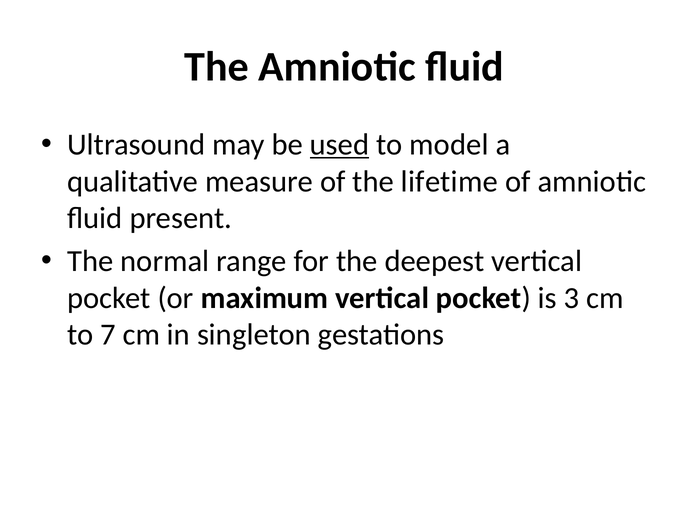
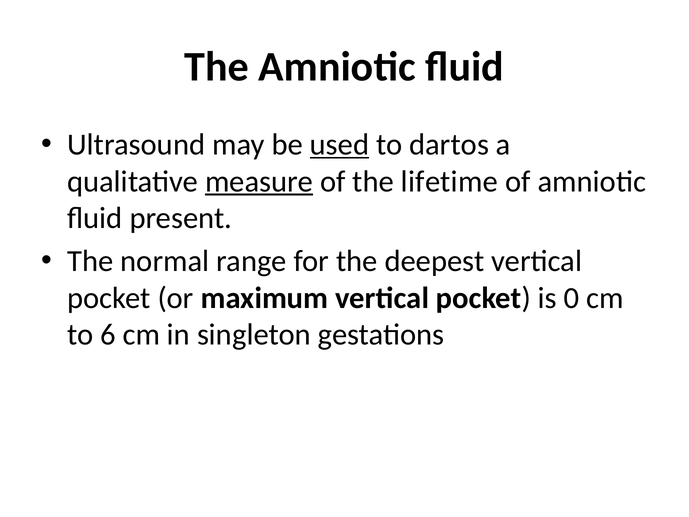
model: model -> dartos (449, 145)
measure underline: none -> present (259, 181)
3: 3 -> 0 (571, 298)
7: 7 -> 6 (108, 335)
